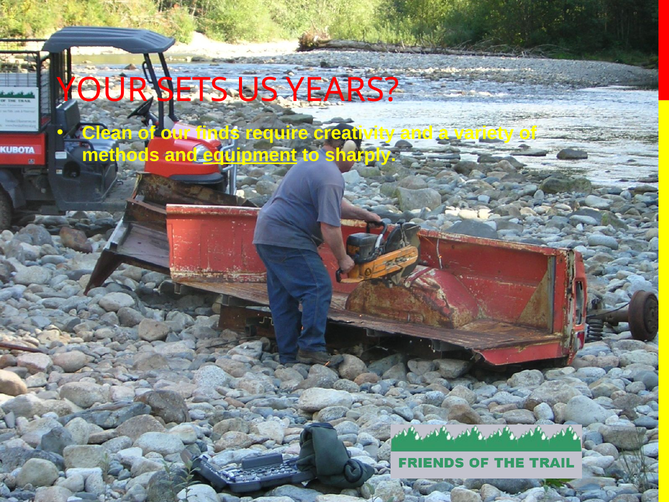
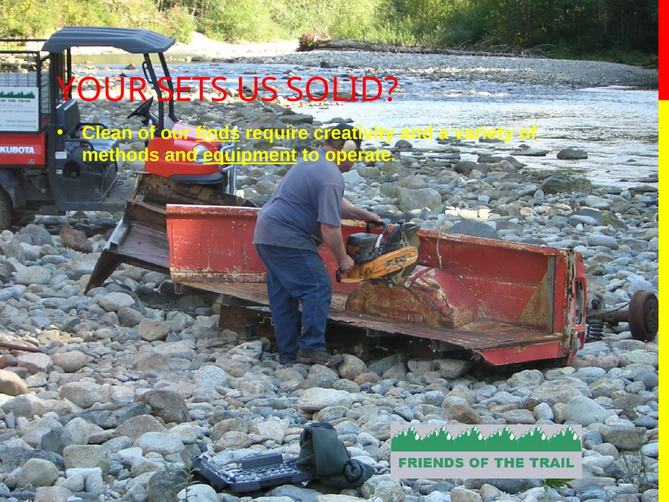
YEARS: YEARS -> SOLID (342, 90)
finds underline: none -> present (218, 133)
sharply: sharply -> operate (360, 155)
